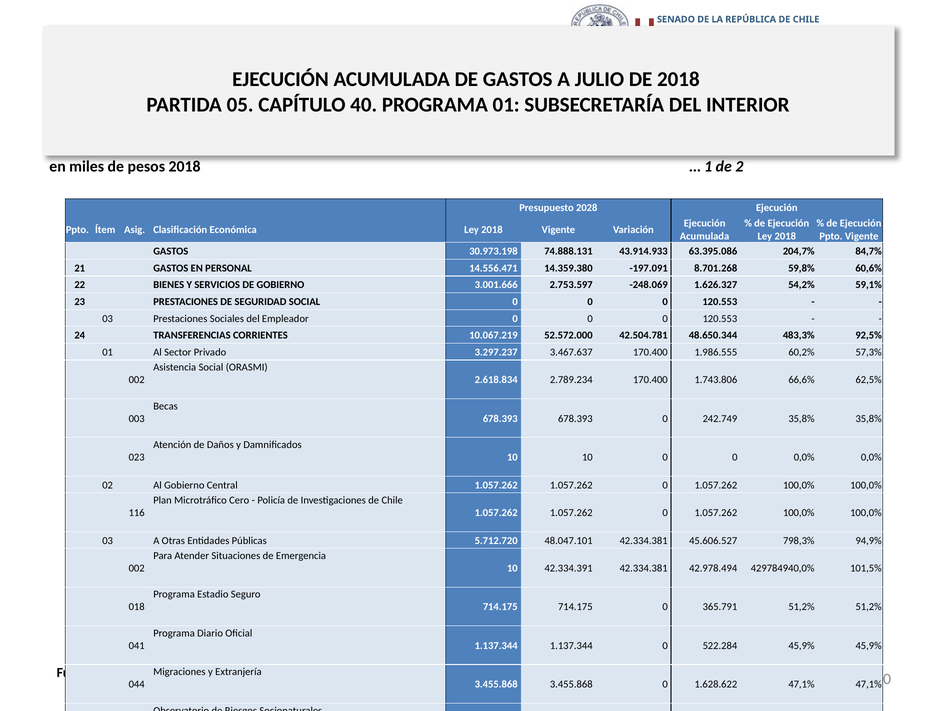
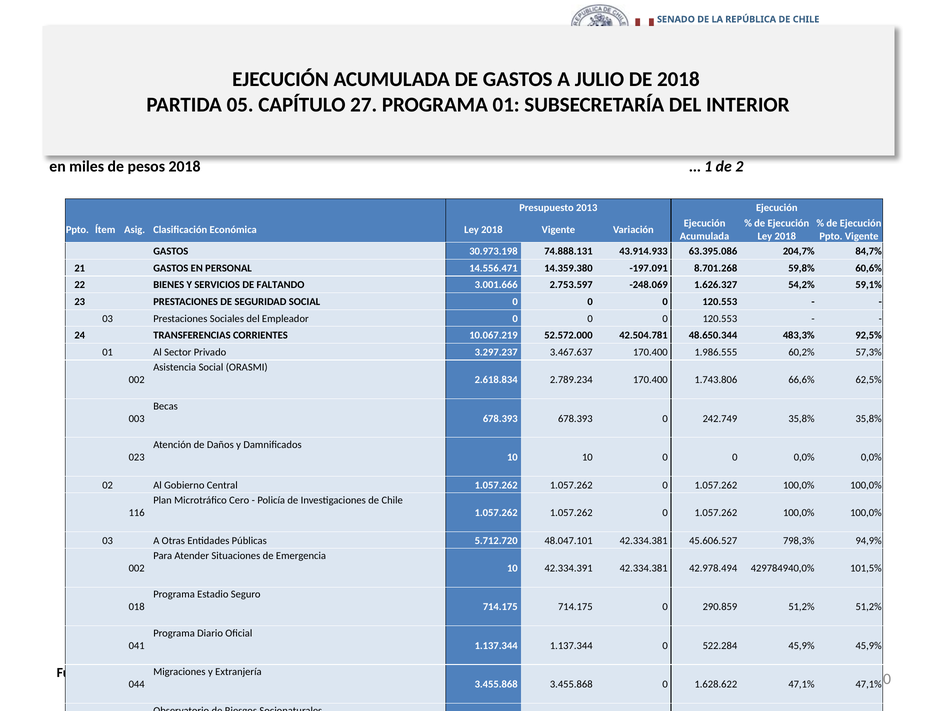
40: 40 -> 27 (364, 105)
2028: 2028 -> 2013 (587, 208)
DE GOBIERNO: GOBIERNO -> FALTANDO (280, 285)
365.791: 365.791 -> 290.859 (720, 607)
